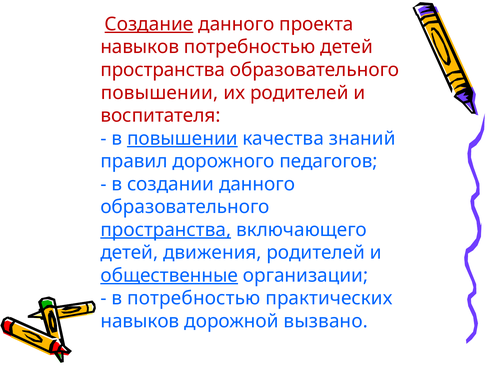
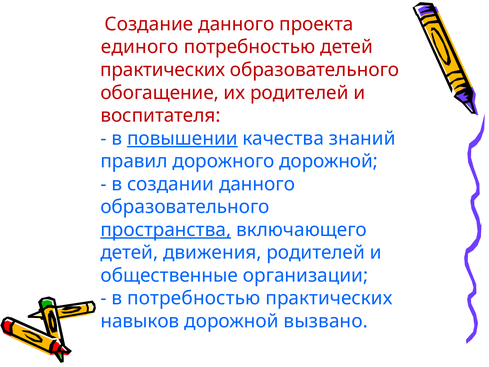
Создание underline: present -> none (149, 24)
навыков: навыков -> единого (140, 47)
пространства: пространства -> практических (163, 70)
повышении: повышении -> обогащение (160, 93)
дорожного педагогов: педагогов -> дорожной (329, 161)
общественные underline: present -> none (169, 275)
